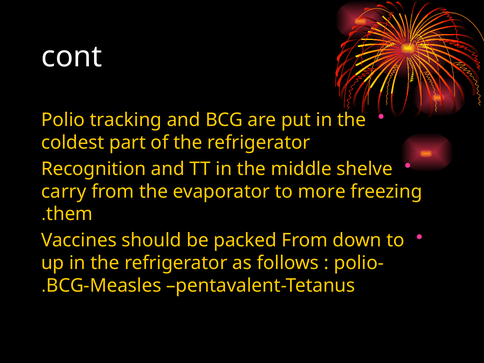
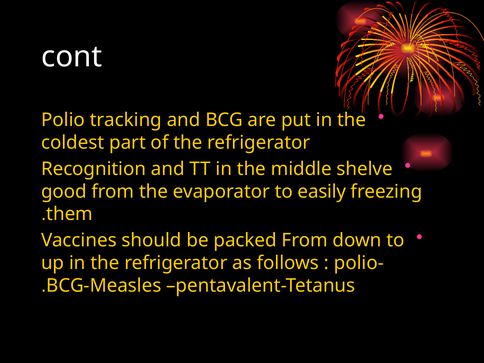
carry: carry -> good (64, 191)
more: more -> easily (322, 191)
